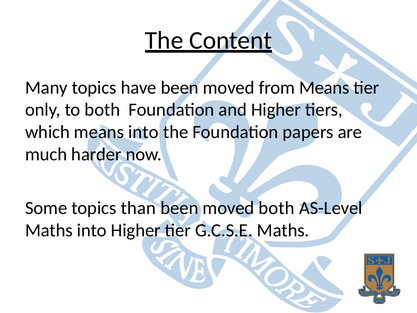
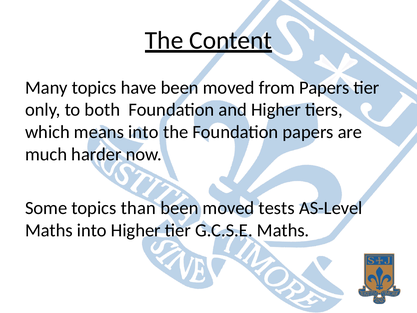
from Means: Means -> Papers (324, 87)
moved both: both -> tests (277, 208)
